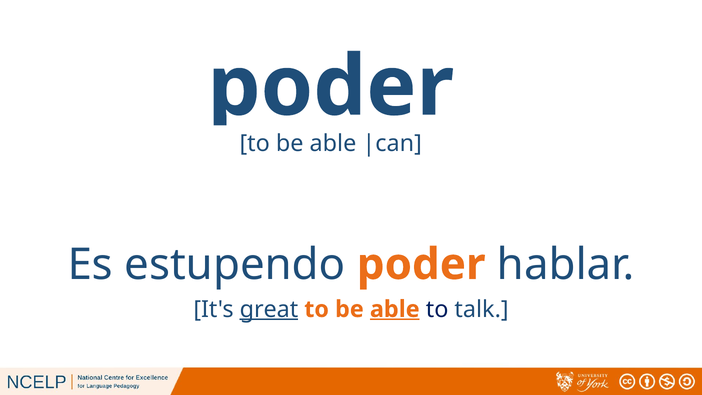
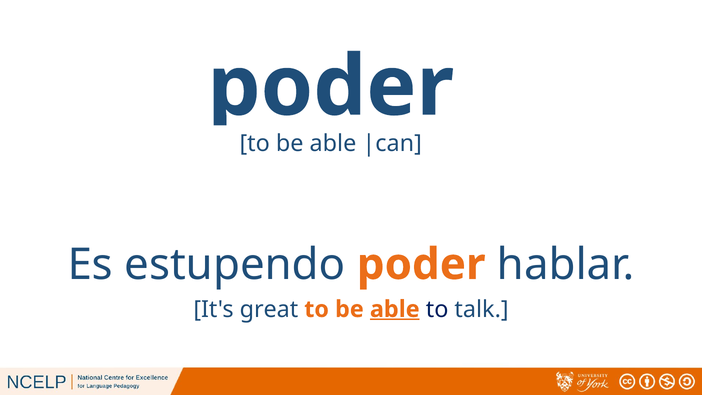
great underline: present -> none (269, 309)
